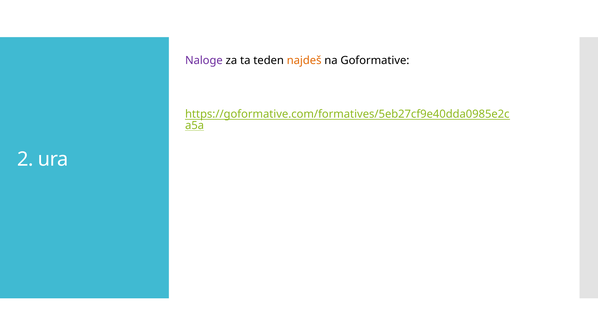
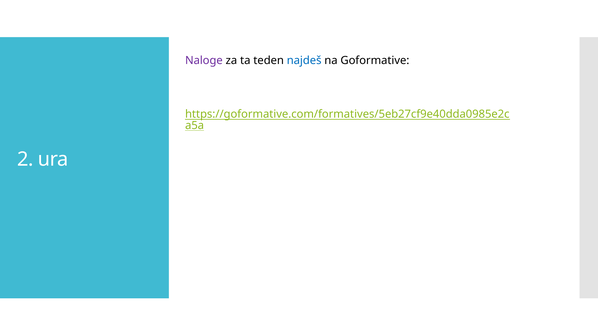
najdeš colour: orange -> blue (304, 61)
